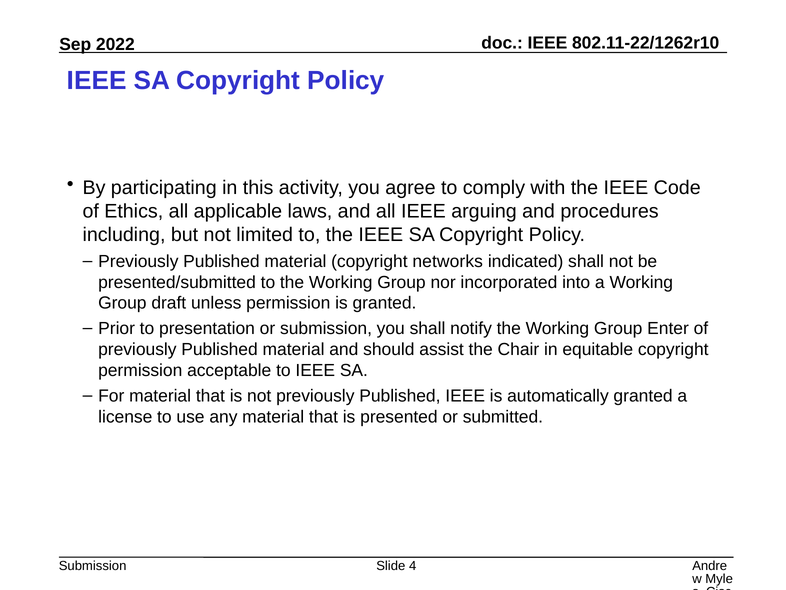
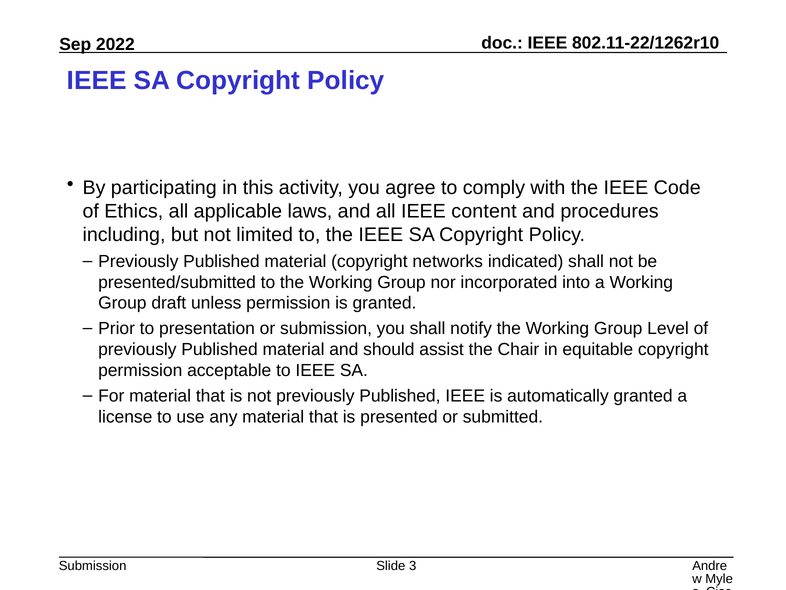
arguing: arguing -> content (484, 211)
Enter: Enter -> Level (668, 328)
4: 4 -> 3 (413, 565)
